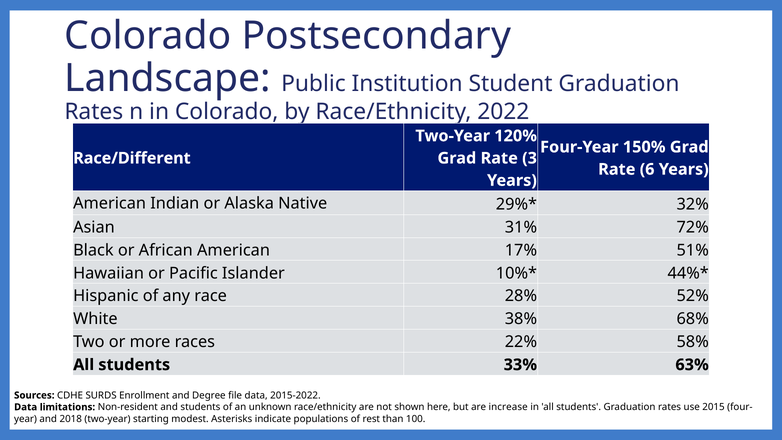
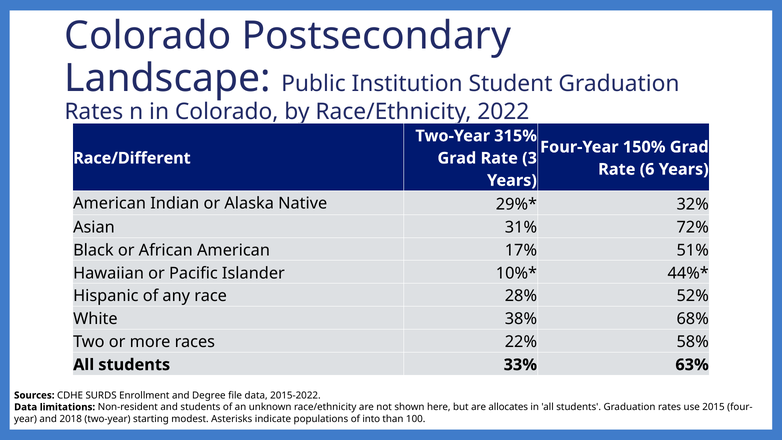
120%: 120% -> 315% (516, 136)
increase: increase -> allocates (508, 407)
rest: rest -> into (371, 419)
